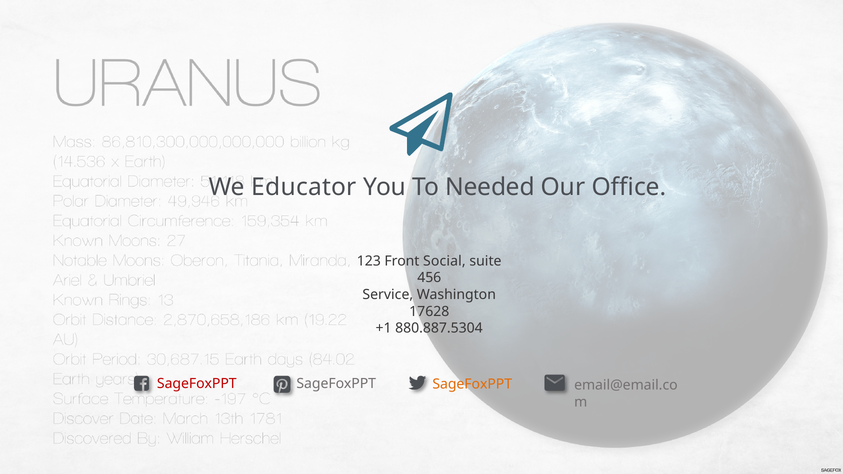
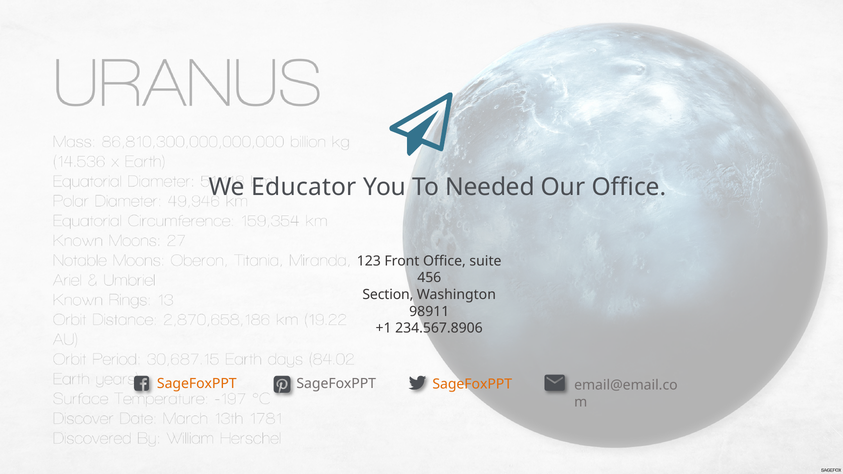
Front Social: Social -> Office (444, 261)
Service: Service -> Section (388, 295)
17628: 17628 -> 98911 (429, 312)
880.887.5304: 880.887.5304 -> 234.567.8906 (439, 328)
SageFoxPPT colour: red -> orange (197, 384)
